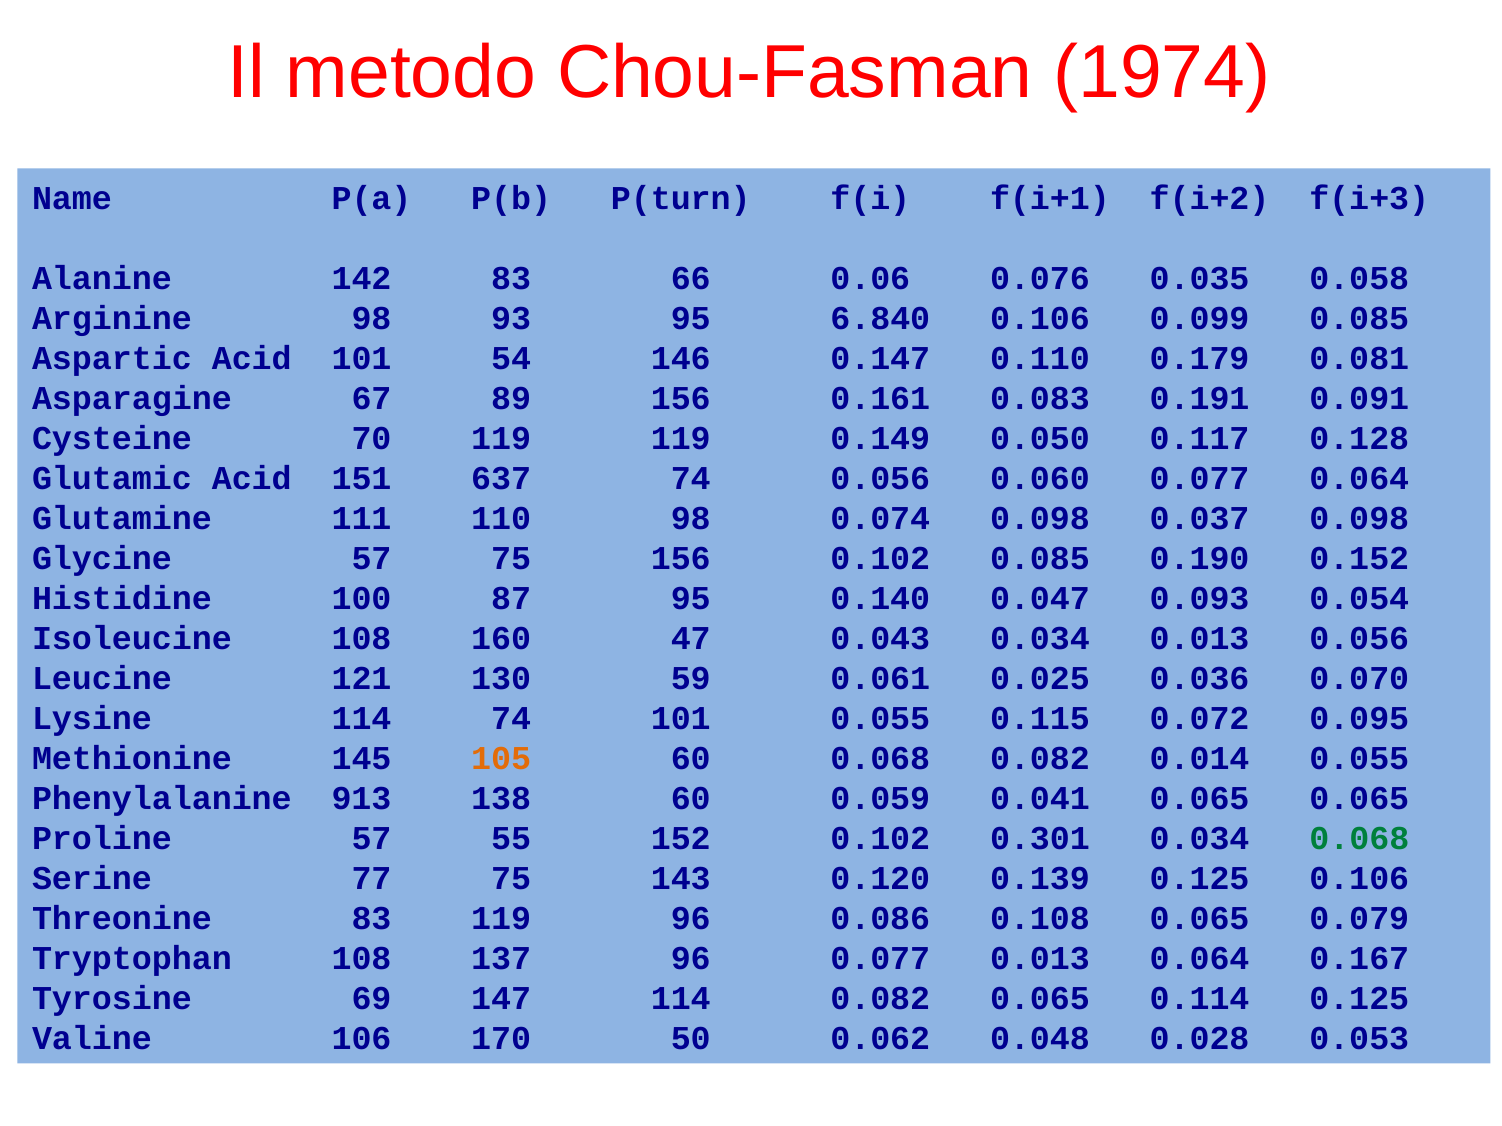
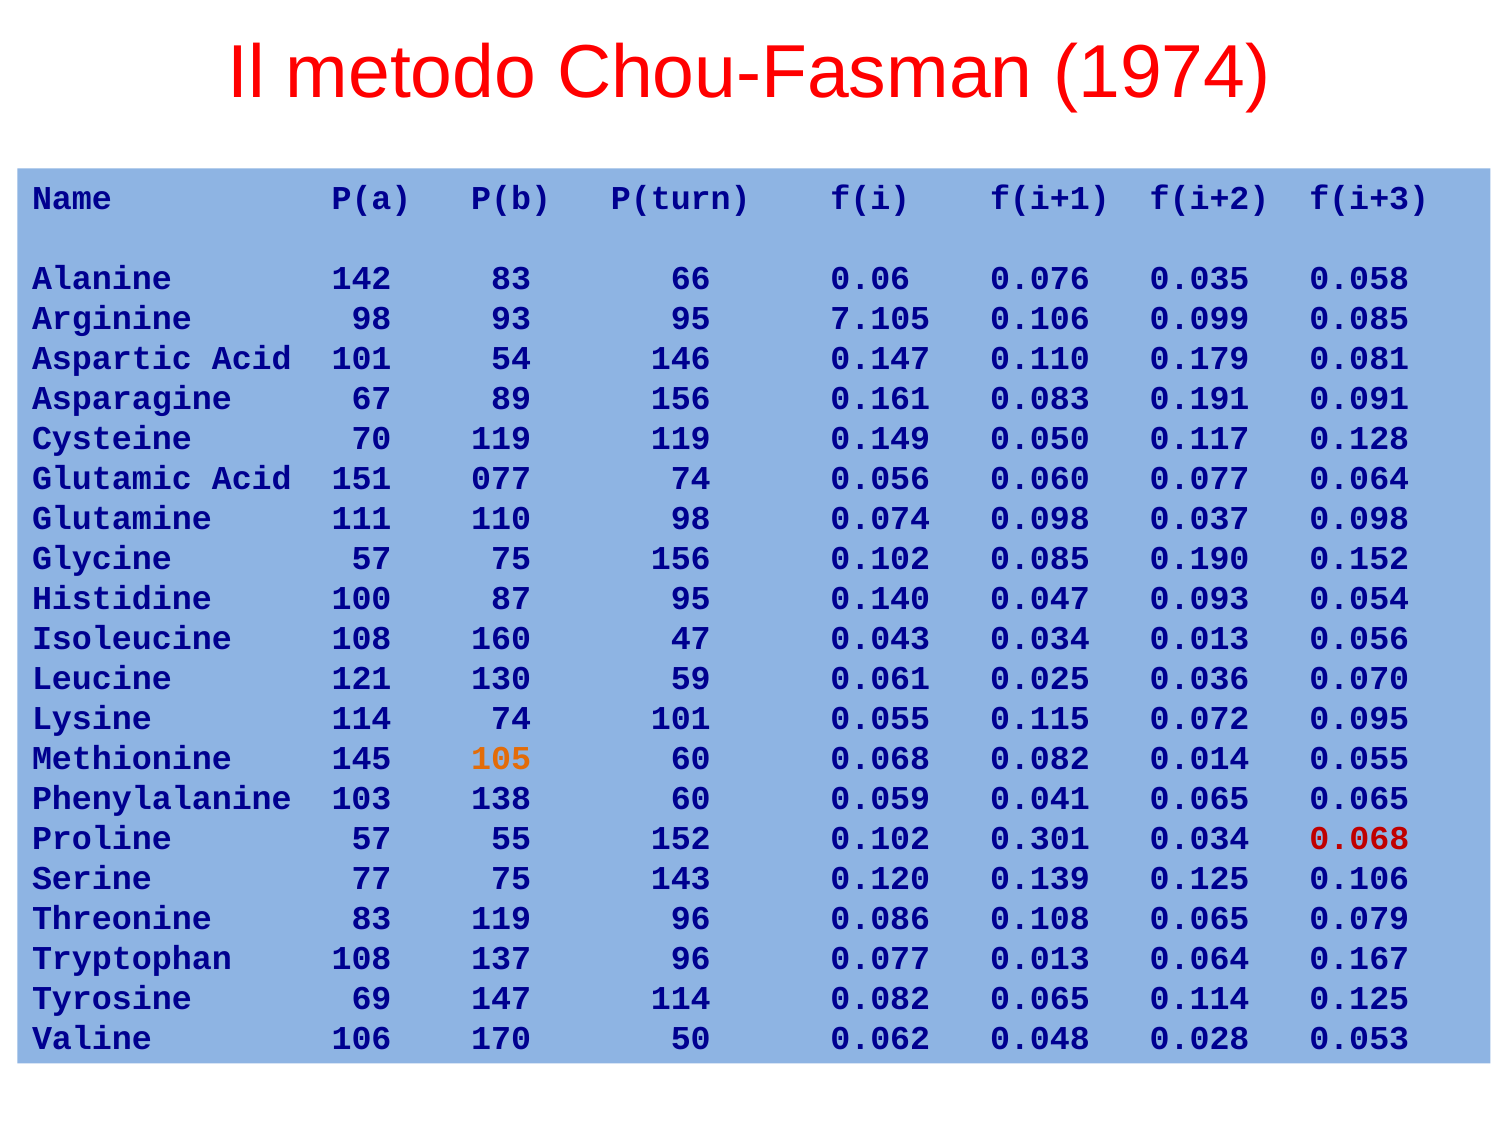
6.840: 6.840 -> 7.105 (880, 318)
637: 637 -> 077 (501, 478)
913: 913 -> 103 (361, 799)
0.068 colour: green -> red (1359, 839)
